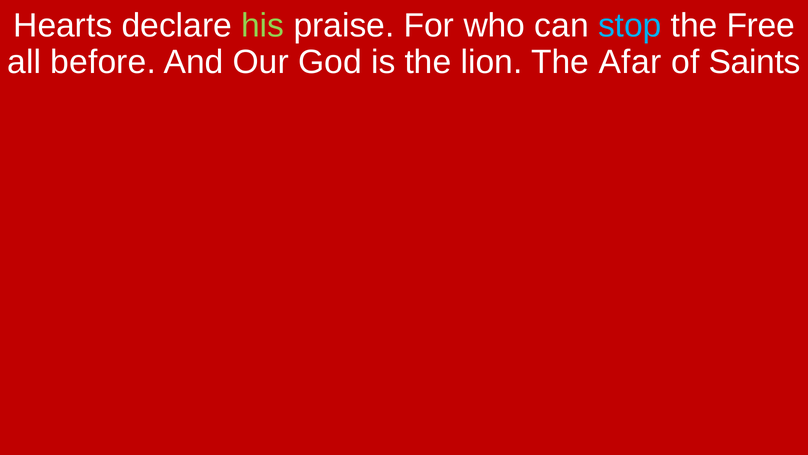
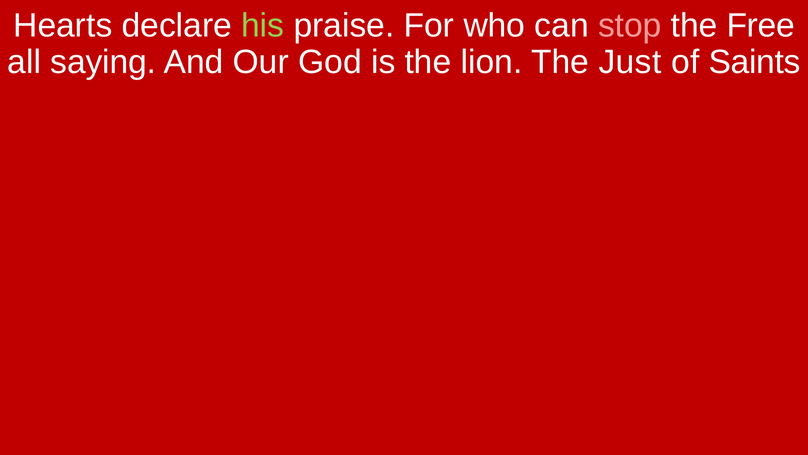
stop colour: light blue -> pink (630, 26)
before: before -> saying (103, 62)
Afar: Afar -> Just (630, 62)
